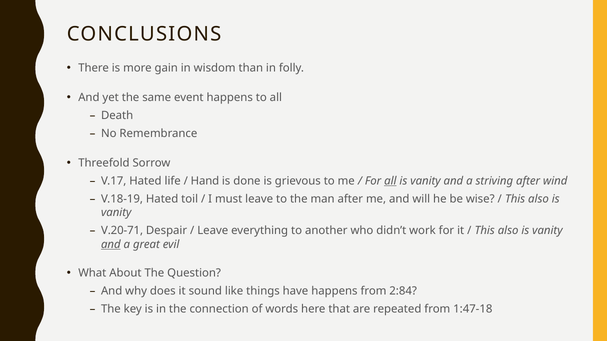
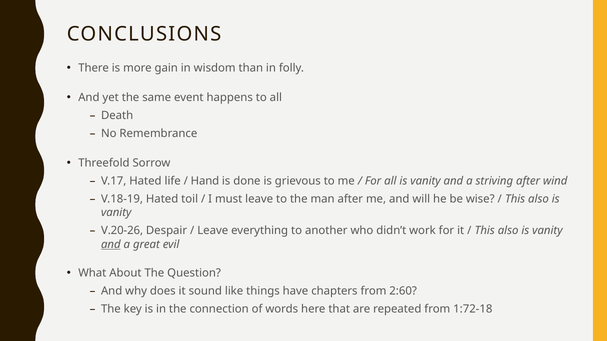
all underline: present -> none (390, 181)
V.20-71: V.20-71 -> V.20-26 (122, 231)
have happens: happens -> chapters (334, 291)
2:84: 2:84 -> 2:60 (403, 291)
1:47-18: 1:47-18 -> 1:72-18 (473, 309)
